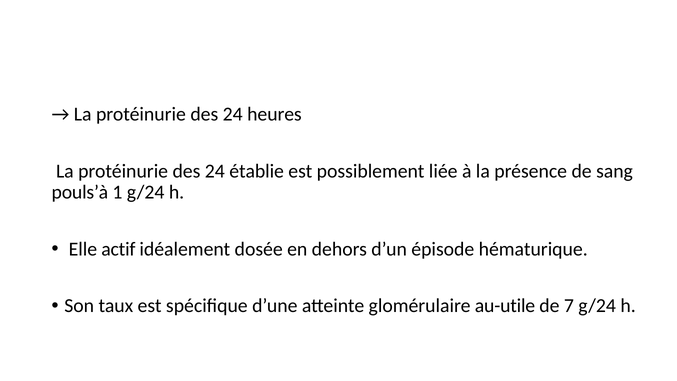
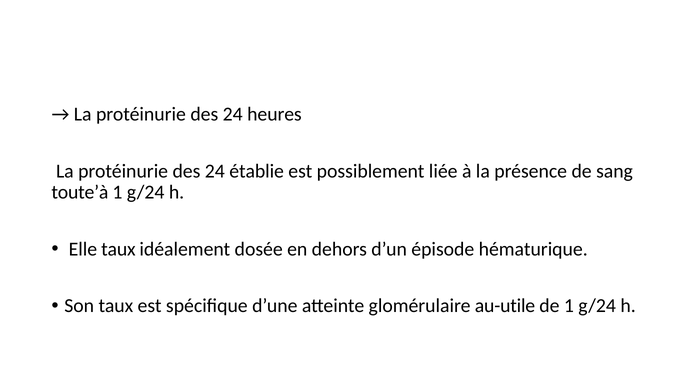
pouls’à: pouls’à -> toute’à (80, 192)
Elle actif: actif -> taux (118, 249)
de 7: 7 -> 1 (569, 306)
